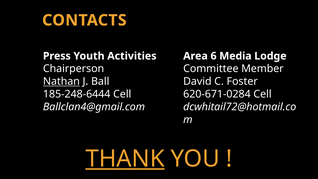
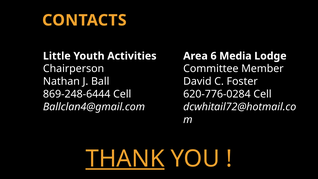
Press: Press -> Little (57, 56)
Nathan underline: present -> none (61, 81)
185-248-6444: 185-248-6444 -> 869-248-6444 (77, 94)
620-671-0284: 620-671-0284 -> 620-776-0284 (217, 94)
